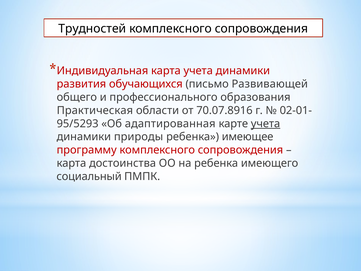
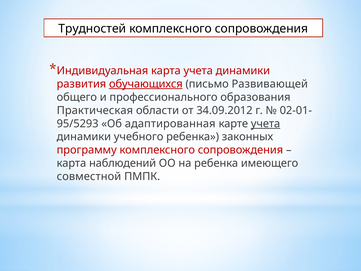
обучающихся underline: none -> present (146, 84)
70.07.8916: 70.07.8916 -> 34.09.2012 (224, 110)
природы: природы -> учебного (139, 137)
имеющее: имеющее -> законных (248, 137)
достоинства: достоинства -> наблюдений (123, 163)
социальный: социальный -> совместной (89, 176)
